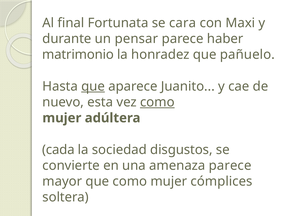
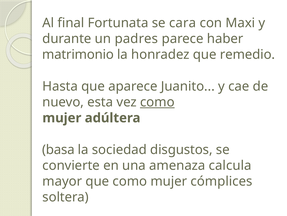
pensar: pensar -> padres (136, 39)
pañuelo: pañuelo -> remedio (248, 54)
que underline: present -> none (93, 86)
cada: cada -> basa (58, 149)
amenaza parece: parece -> calcula (230, 165)
